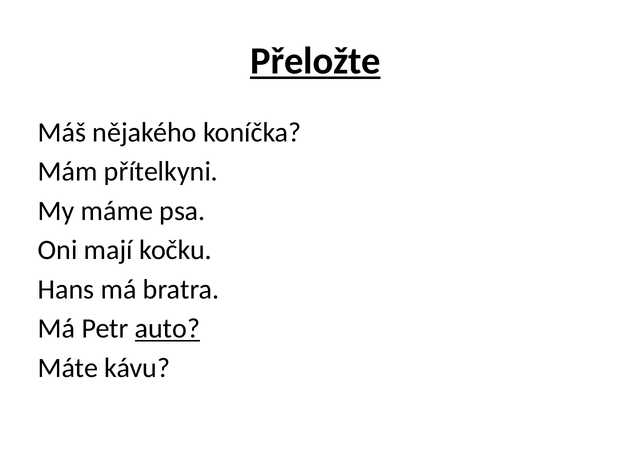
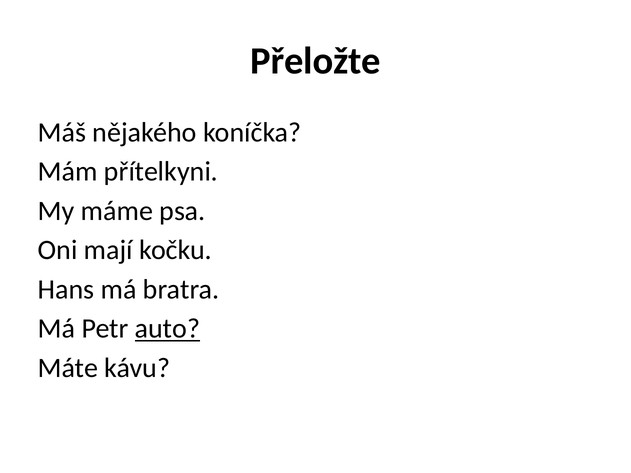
Přeložte underline: present -> none (316, 61)
